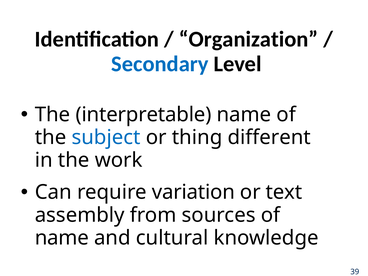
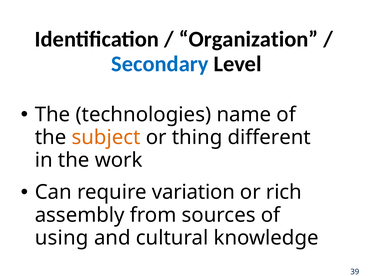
interpretable: interpretable -> technologies (143, 115)
subject colour: blue -> orange (106, 137)
text: text -> rich (284, 192)
name: name -> using (62, 238)
